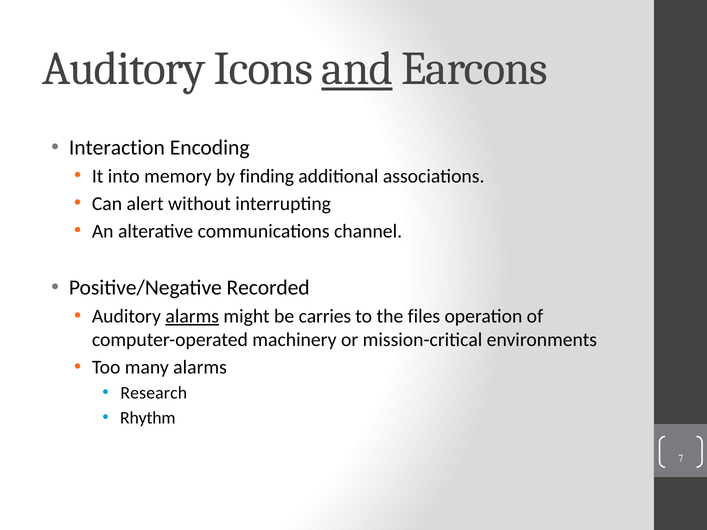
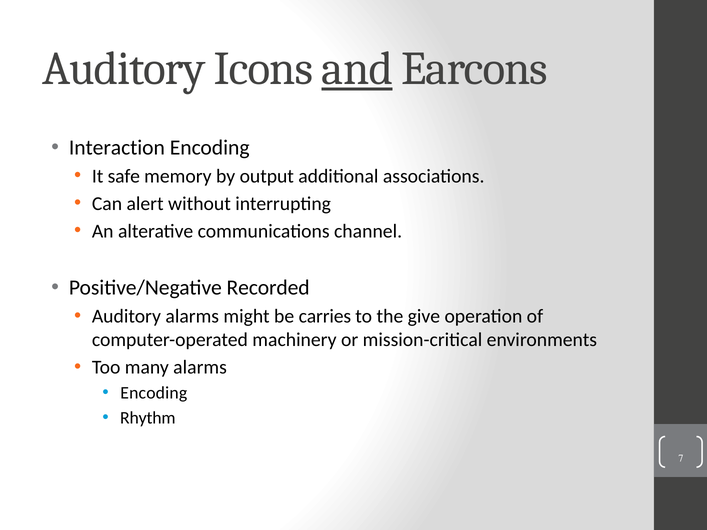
into: into -> safe (124, 176)
finding: finding -> output (267, 176)
alarms underline: present -> none (192, 316)
files: files -> give (424, 316)
Research: Research -> Encoding (154, 393)
